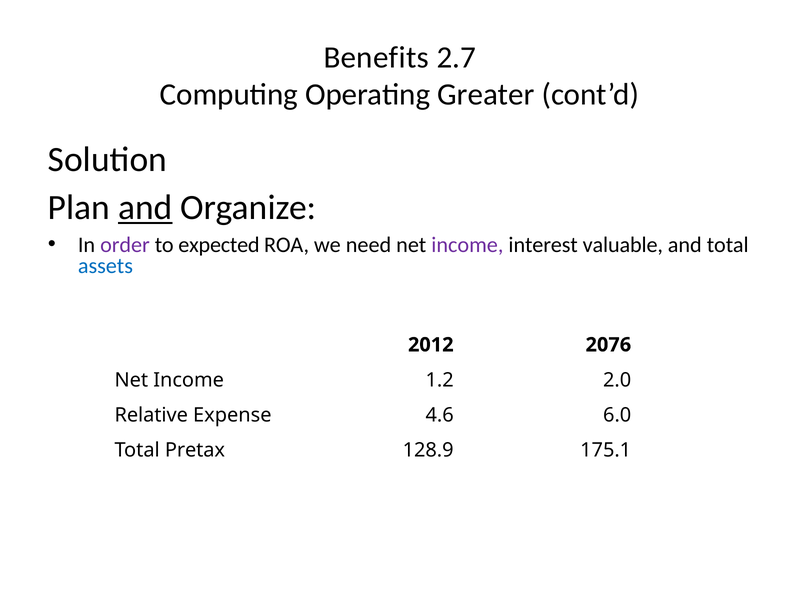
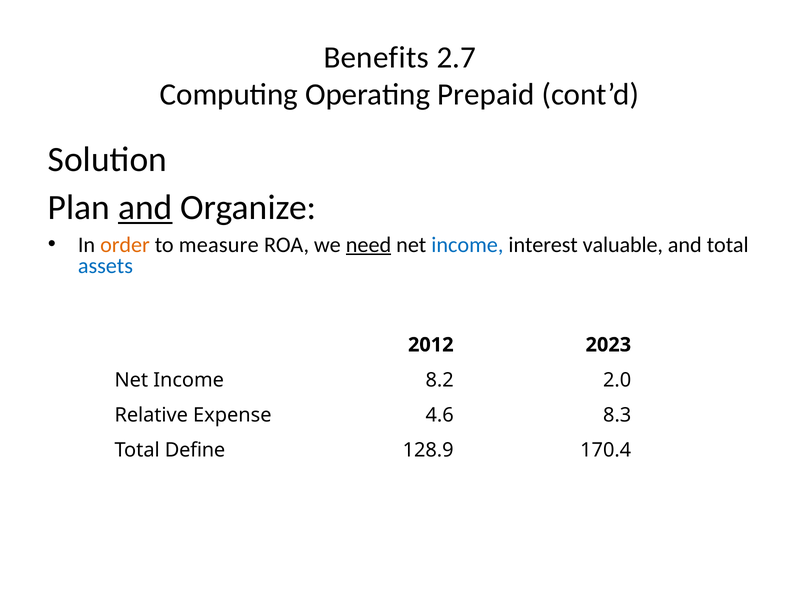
Greater: Greater -> Prepaid (486, 95)
order colour: purple -> orange (125, 245)
expected: expected -> measure (219, 245)
need underline: none -> present (369, 245)
income colour: purple -> blue (467, 245)
2076: 2076 -> 2023 (608, 345)
1.2: 1.2 -> 8.2 (440, 380)
6.0: 6.0 -> 8.3 (617, 415)
Pretax: Pretax -> Define (195, 450)
175.1: 175.1 -> 170.4 (606, 450)
